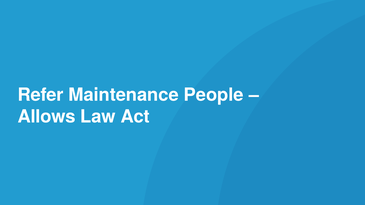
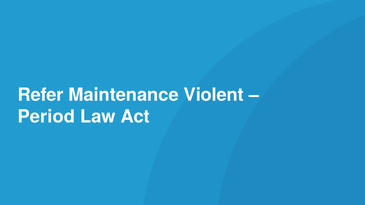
People: People -> Violent (214, 95)
Allows: Allows -> Period (46, 117)
